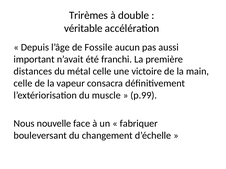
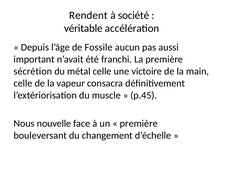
Trirèmes: Trirèmes -> Rendent (88, 15)
double: double -> société (134, 15)
distances: distances -> sécrétion (33, 72)
p.99: p.99 -> p.45 (144, 96)
fabriquer: fabriquer -> première (139, 124)
